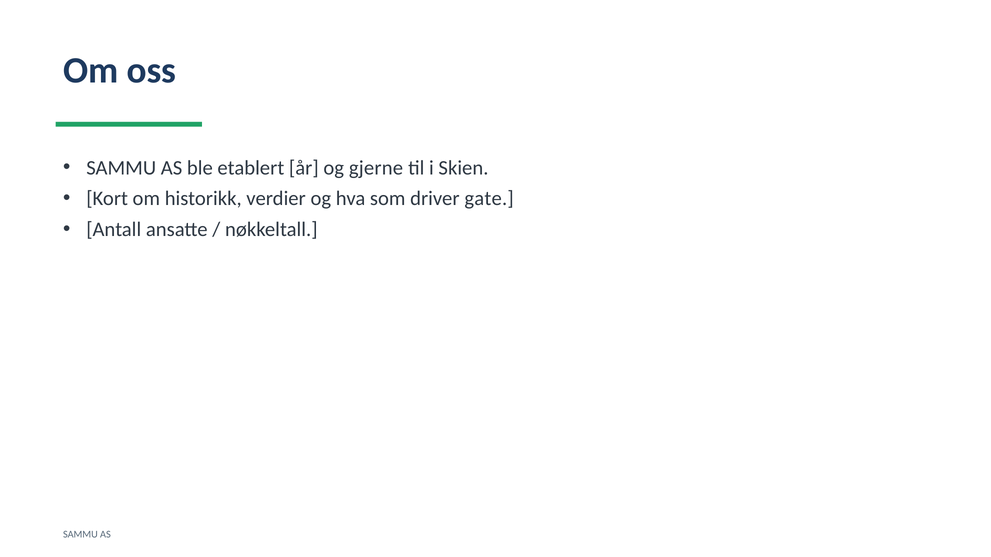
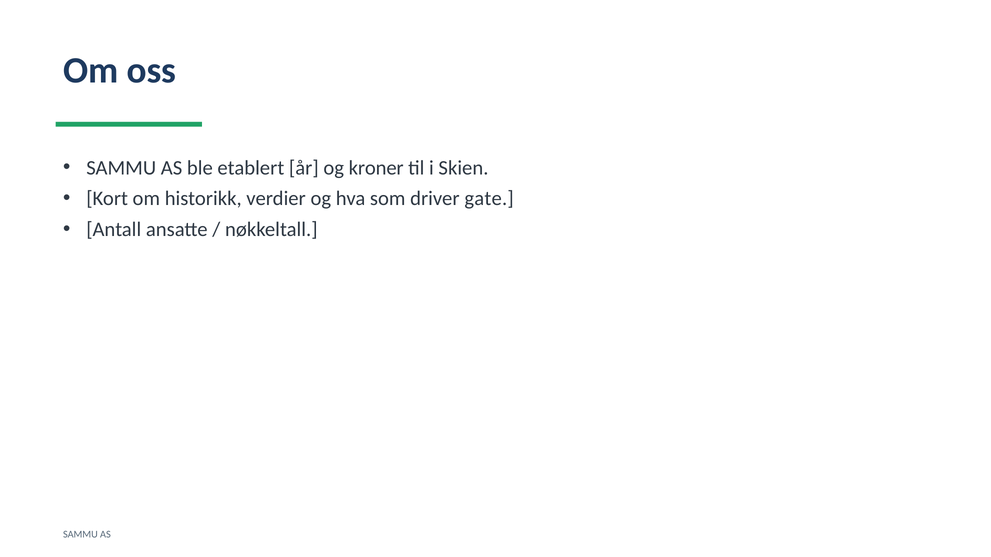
gjerne: gjerne -> kroner (376, 168)
